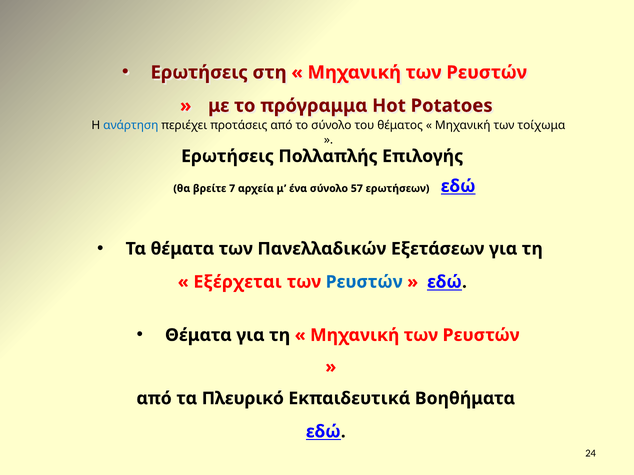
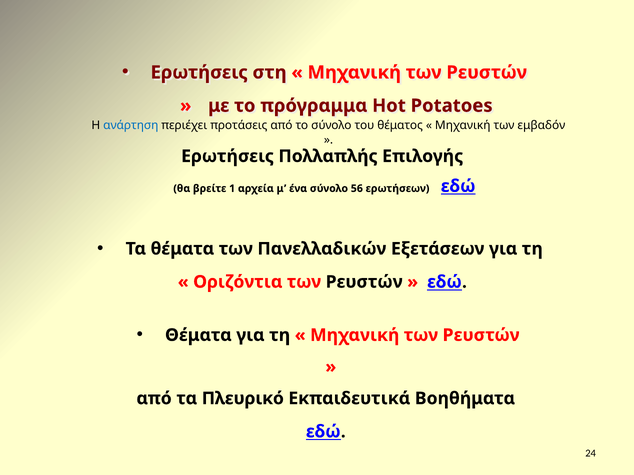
τοίχωμα: τοίχωμα -> εμβαδόν (541, 126)
7: 7 -> 1 (232, 189)
57: 57 -> 56 (357, 189)
Εξέρχεται: Εξέρχεται -> Οριζόντια (238, 282)
Ρευστών colour: blue -> black (364, 282)
